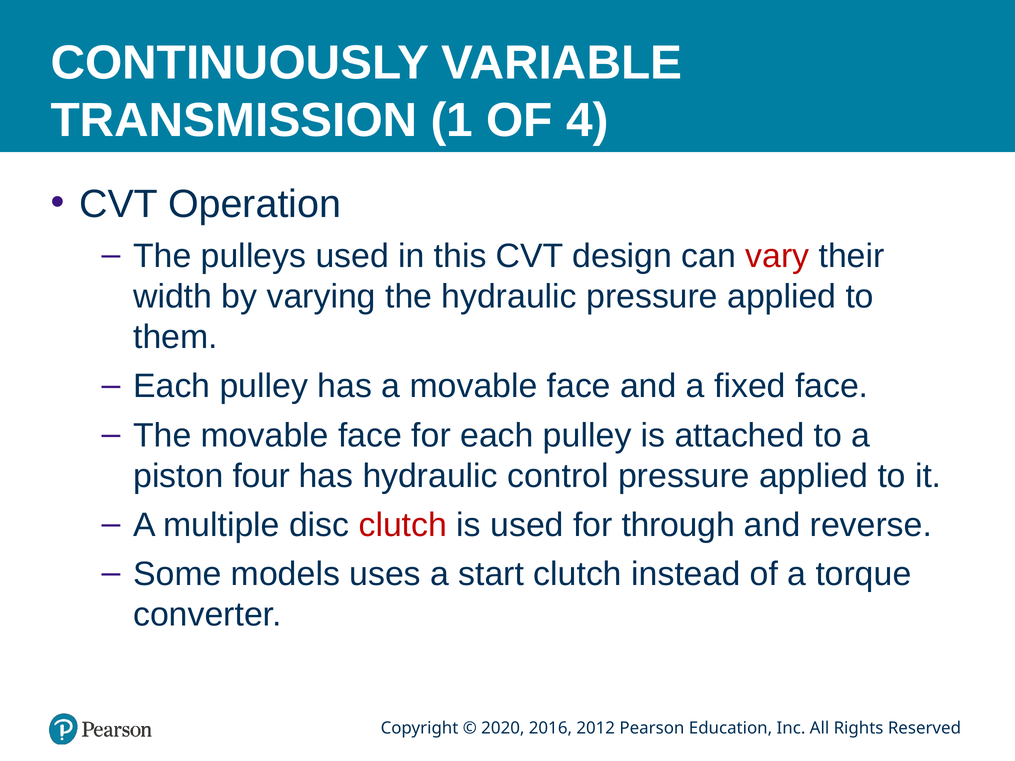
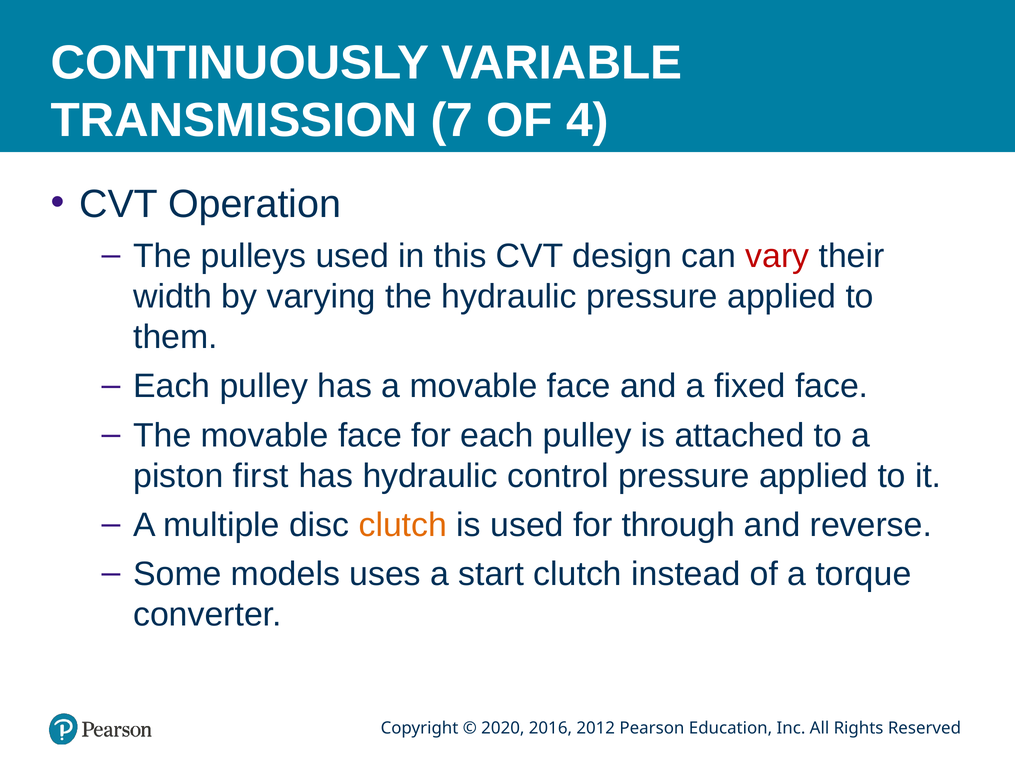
1: 1 -> 7 (452, 120)
four: four -> first (261, 476)
clutch colour: red -> orange (403, 525)
